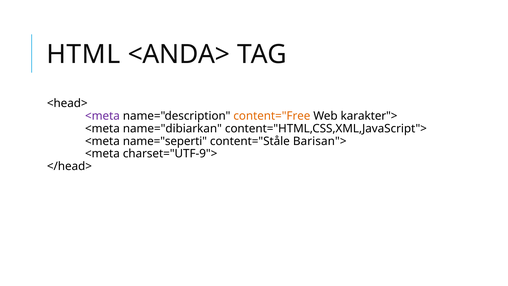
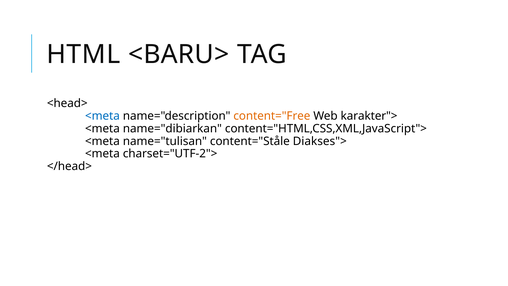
<ANDA>: <ANDA> -> <BARU> (179, 55)
<meta colour: purple -> blue (102, 116)
name="seperti: name="seperti -> name="tulisan (165, 141)
Barisan">: Barisan"> -> Diakses"> (320, 141)
charset="UTF-9">: charset="UTF-9"> -> charset="UTF-2"> (170, 154)
